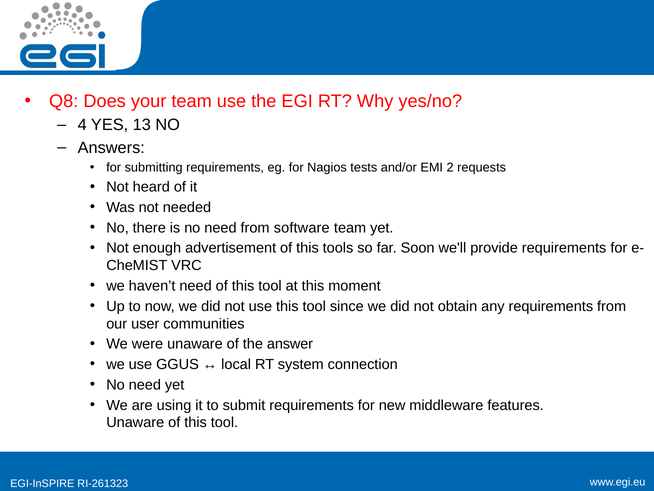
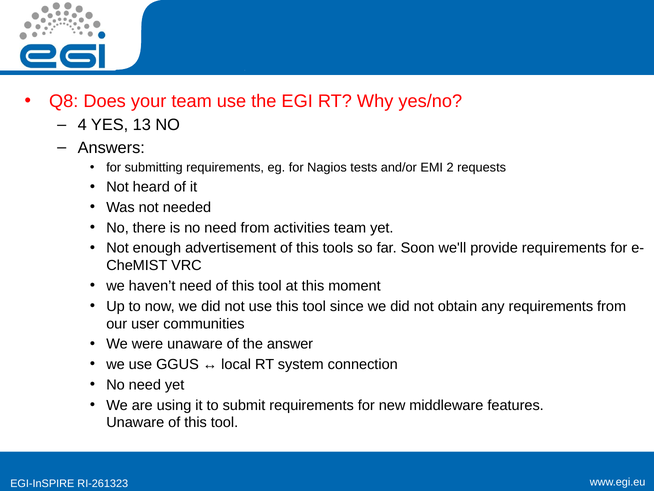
software: software -> activities (302, 228)
